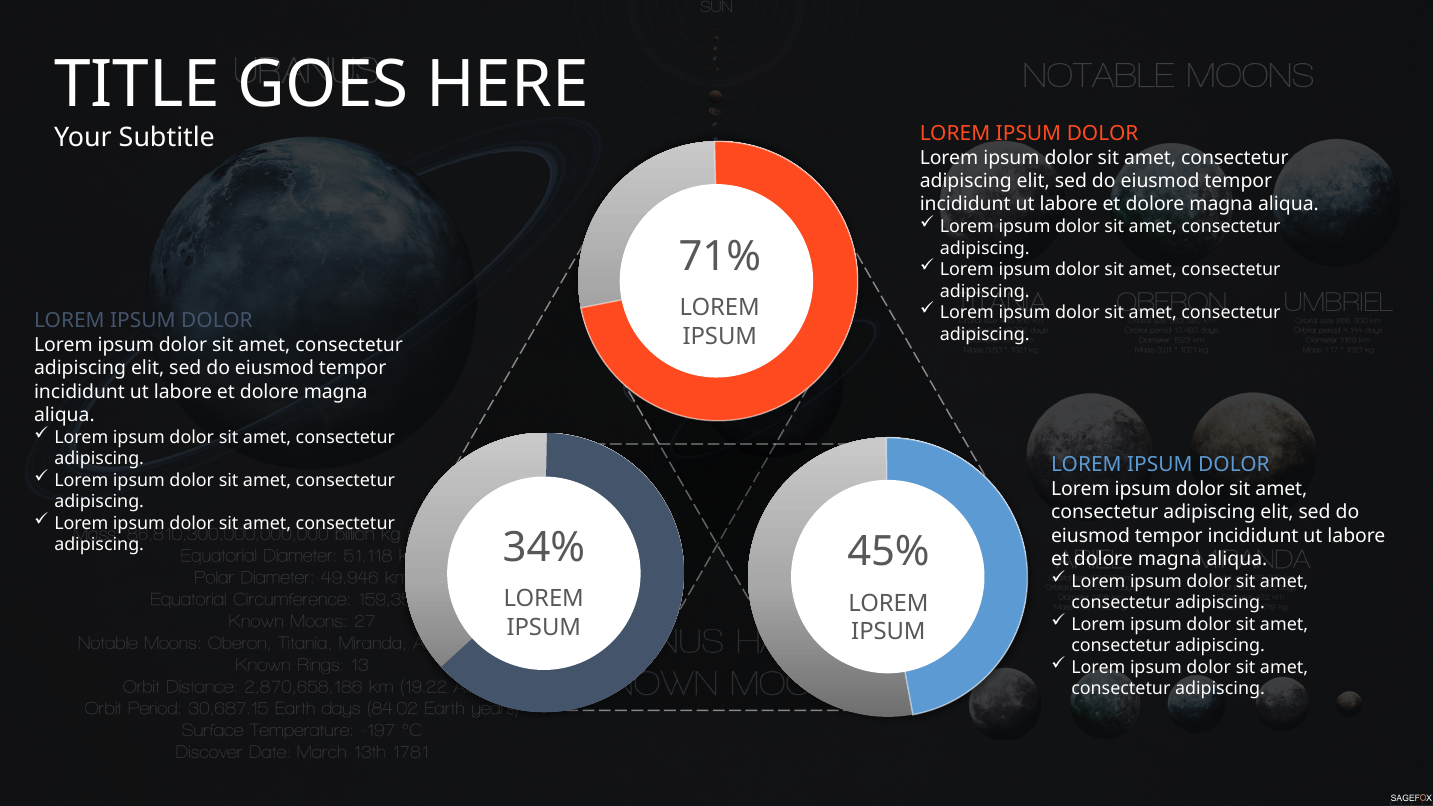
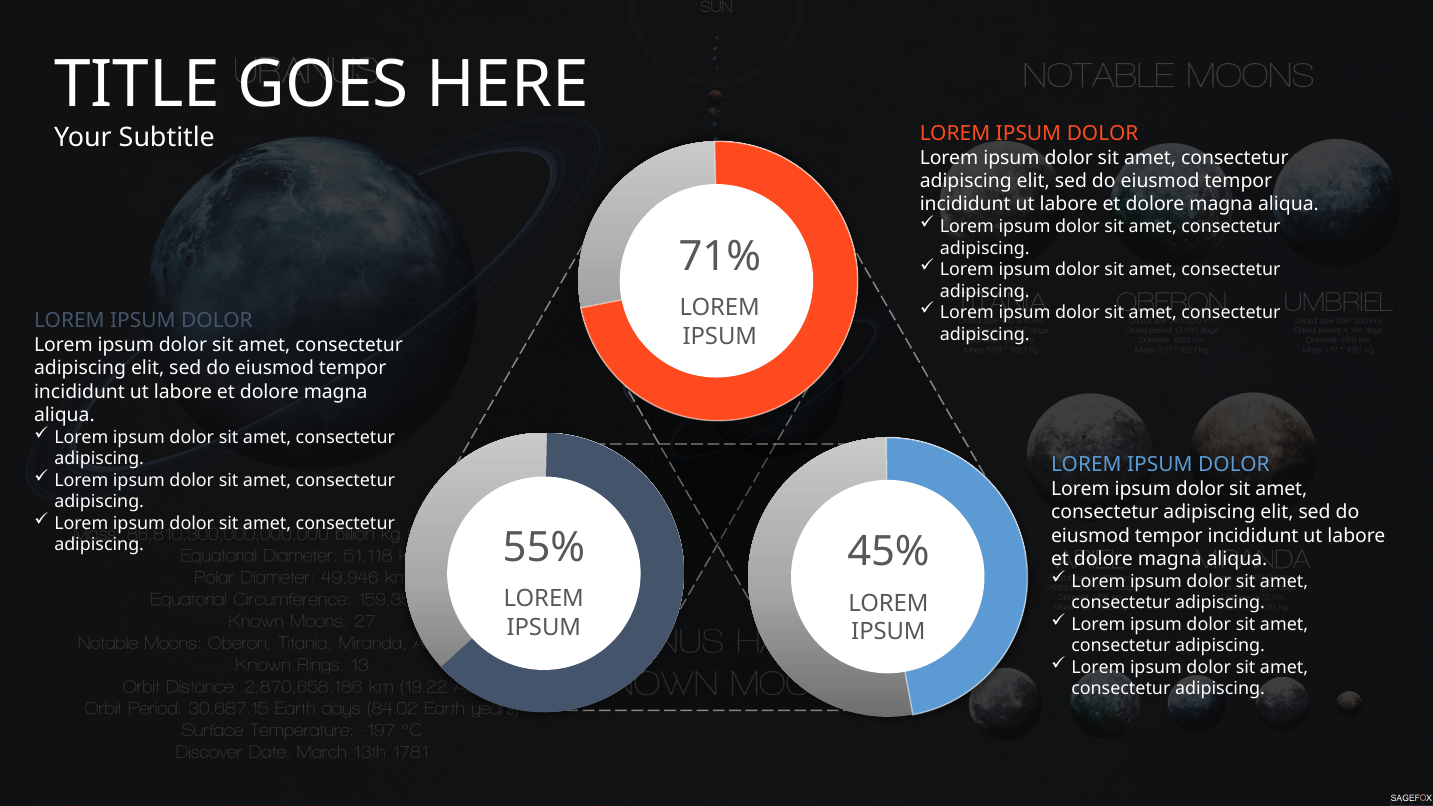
34%: 34% -> 55% (544, 547)
